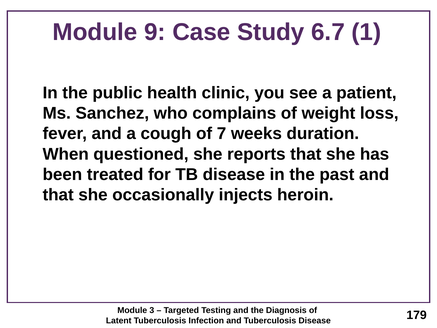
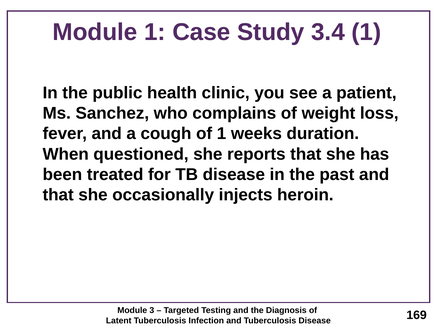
Module 9: 9 -> 1 (155, 32)
6.7: 6.7 -> 3.4 (328, 32)
of 7: 7 -> 1 (222, 134)
179: 179 -> 169 (417, 315)
